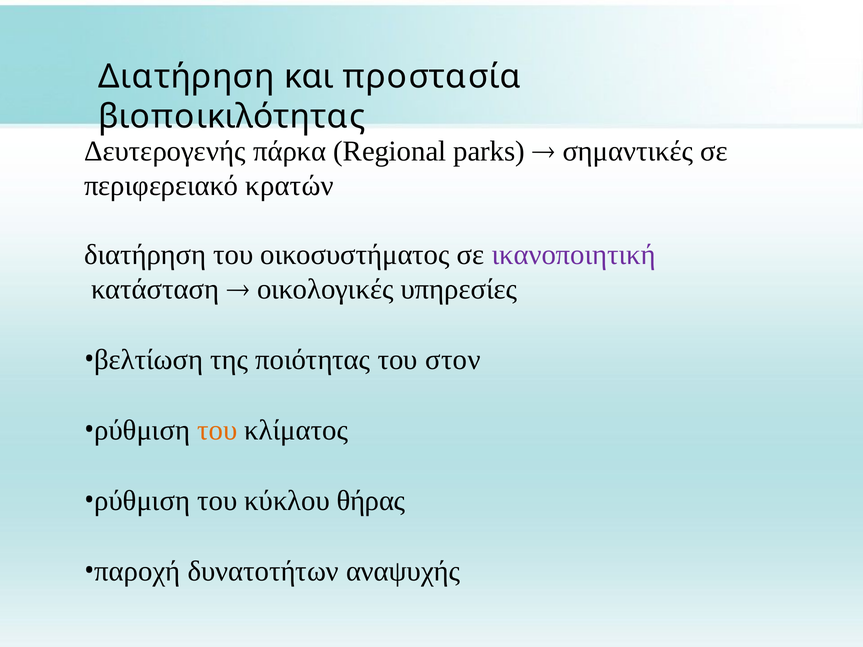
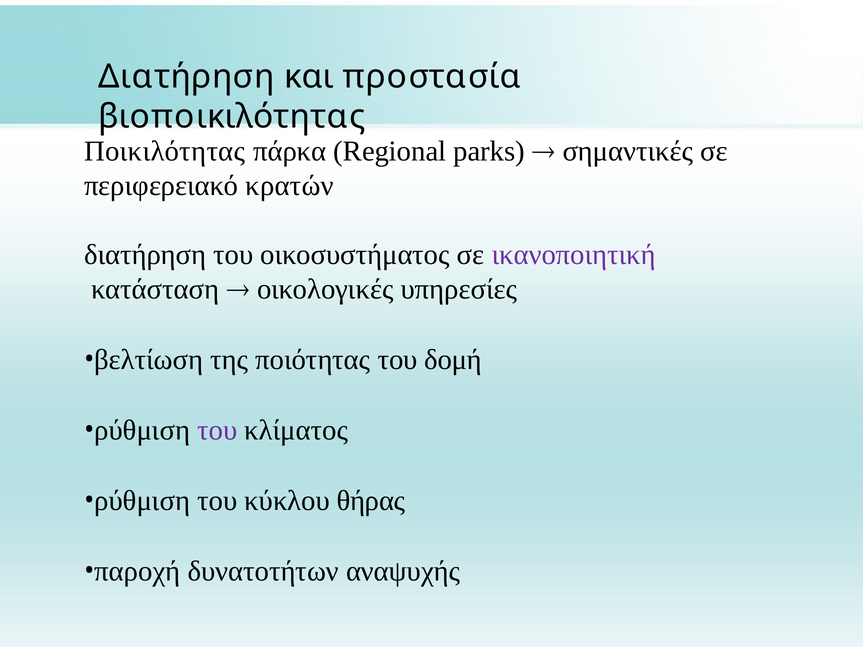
Δευτερογενής: Δευτερογενής -> Ποικιλότητας (165, 151)
στον: στον -> δομή (453, 360)
του colour: orange -> purple (217, 430)
